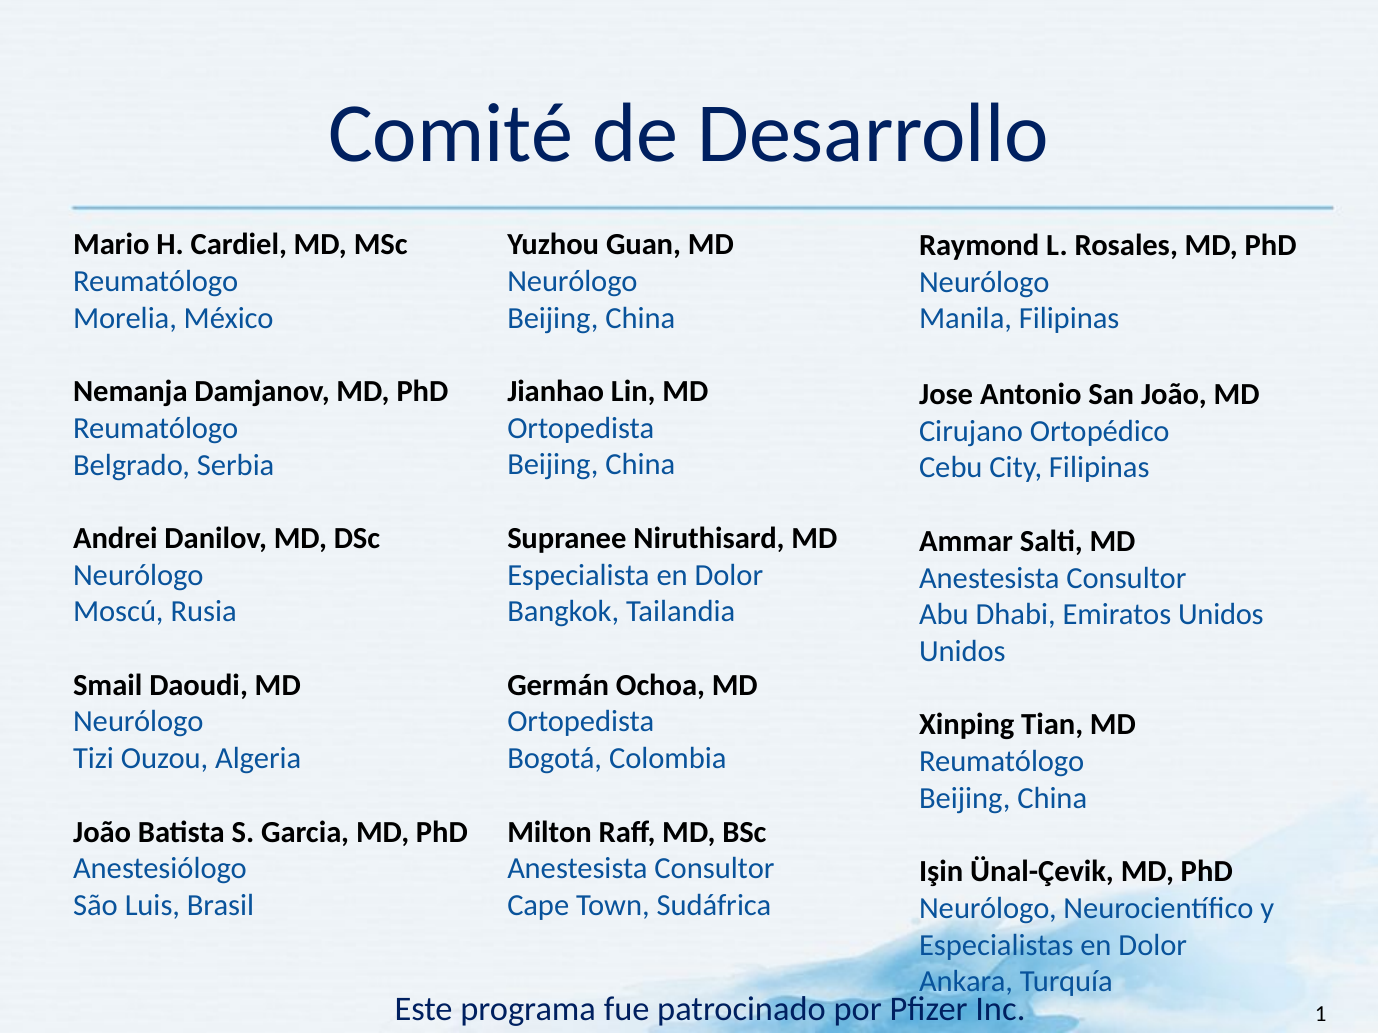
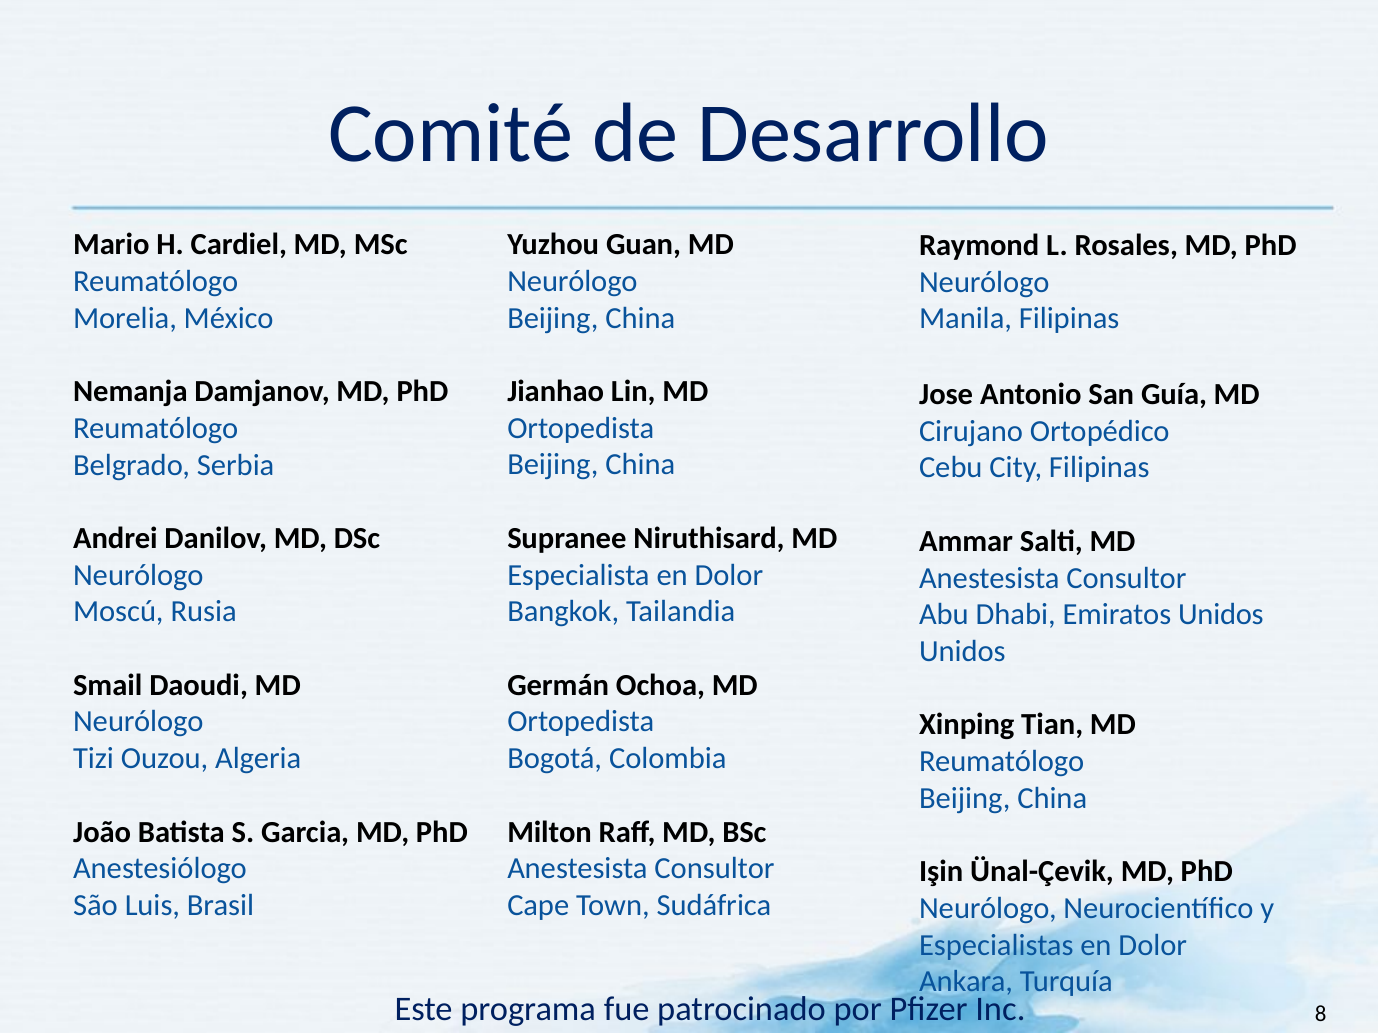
San João: João -> Guía (1174, 395)
1: 1 -> 8 (1321, 1014)
